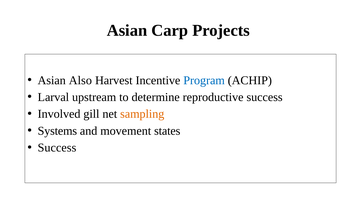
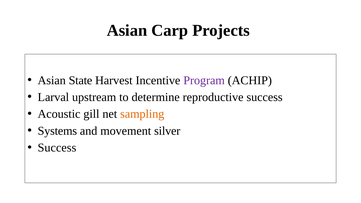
Also: Also -> State (80, 80)
Program colour: blue -> purple (204, 80)
Involved: Involved -> Acoustic (59, 114)
states: states -> silver (167, 131)
